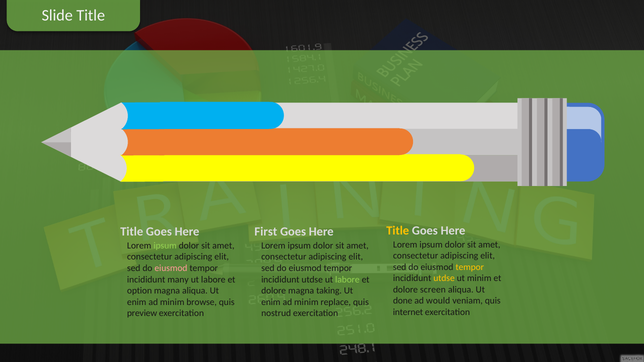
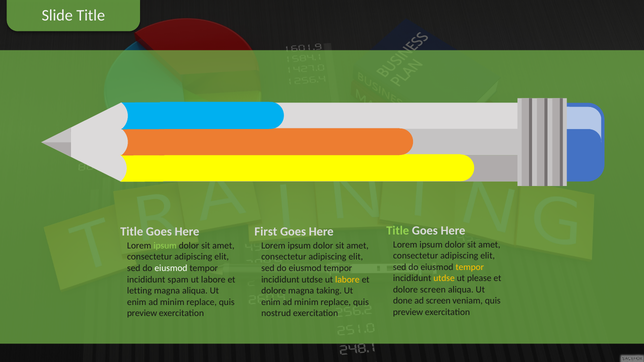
Title colour: yellow -> light green (398, 231)
eiusmod colour: pink -> white (171, 268)
ut minim: minim -> please (479, 279)
many: many -> spam (178, 280)
labore colour: light green -> yellow (347, 280)
option: option -> letting (139, 291)
ad would: would -> screen (438, 301)
browse: browse -> replace (202, 302)
internet: internet -> preview (408, 312)
